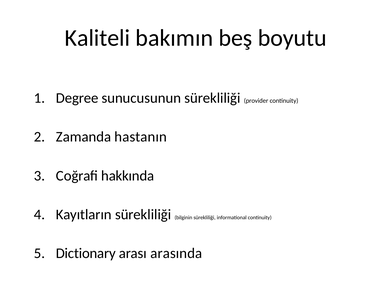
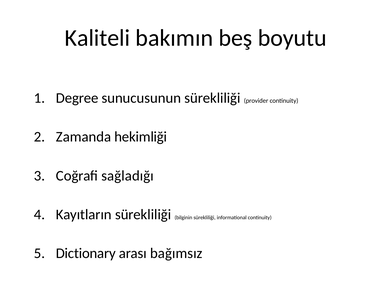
hastanın: hastanın -> hekimliği (141, 137)
hakkında: hakkında -> sağladığı (128, 176)
arasında: arasında -> bağımsız (176, 253)
